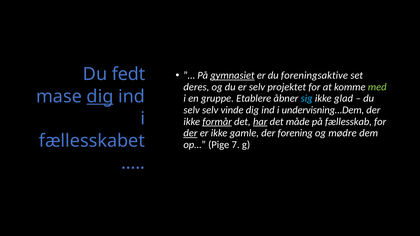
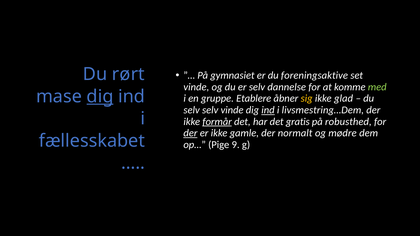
fedt: fedt -> rørt (128, 74)
gymnasiet underline: present -> none (232, 76)
deres: deres -> vinde (196, 87)
projektet: projektet -> dannelse (287, 87)
sig colour: light blue -> yellow (307, 99)
ind underline: none -> present (268, 110)
undervisning…Dem: undervisning…Dem -> livsmestring…Dem (323, 110)
har underline: present -> none (260, 122)
måde: måde -> gratis (298, 122)
fællesskab: fællesskab -> robusthed (348, 122)
forening: forening -> normalt (295, 133)
7: 7 -> 9 (236, 145)
